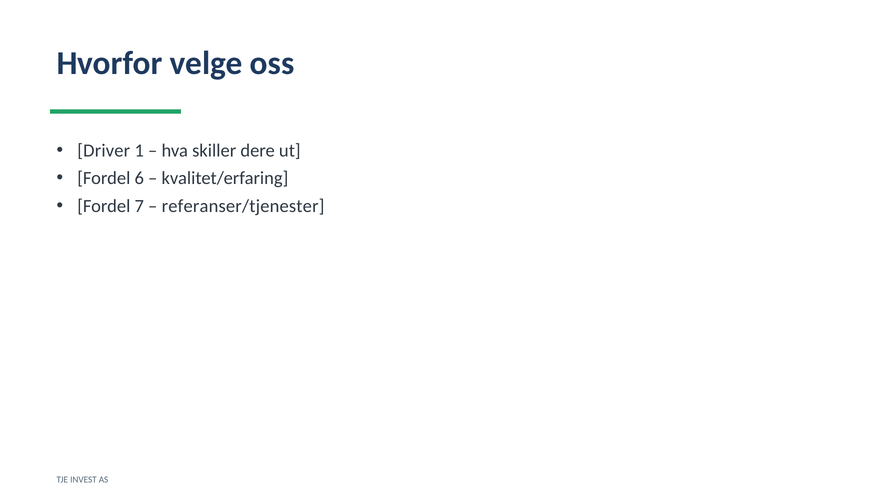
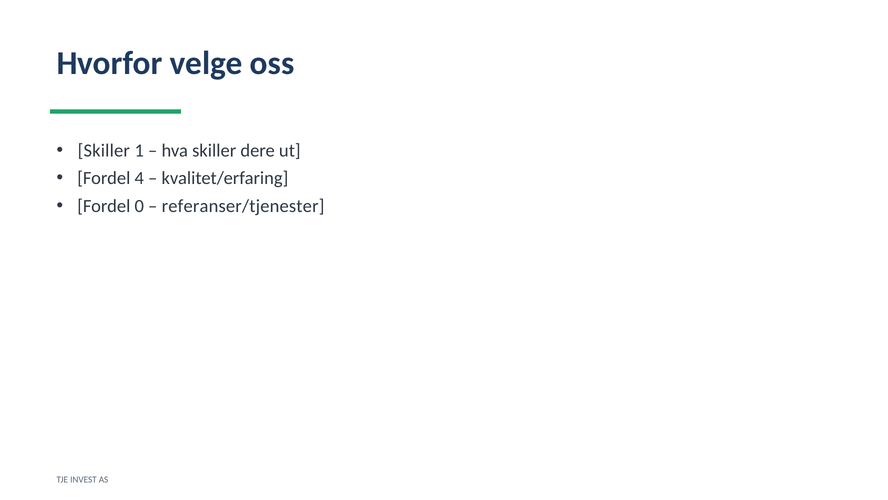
Driver: Driver -> Skiller (104, 150)
6: 6 -> 4 (139, 178)
7: 7 -> 0 (139, 206)
